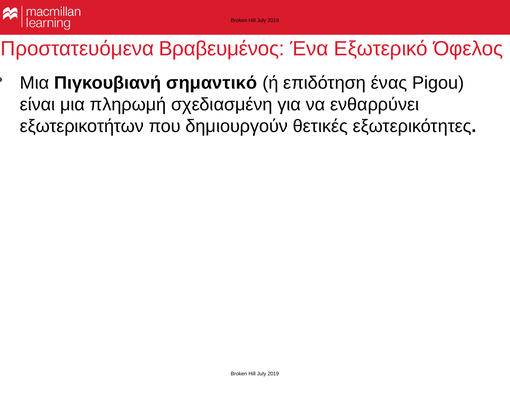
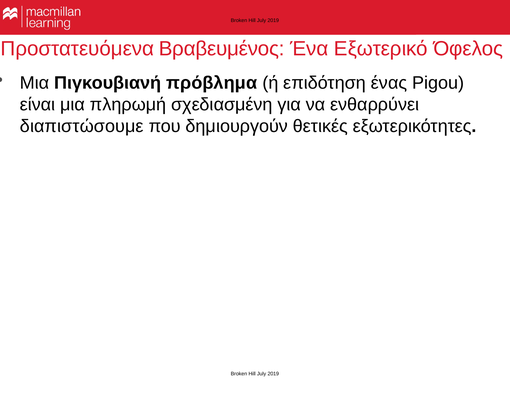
σημαντικό: σημαντικό -> πρόβλημα (212, 83)
εξωτερικοτήτων: εξωτερικοτήτων -> διαπιστώσουμε (82, 126)
